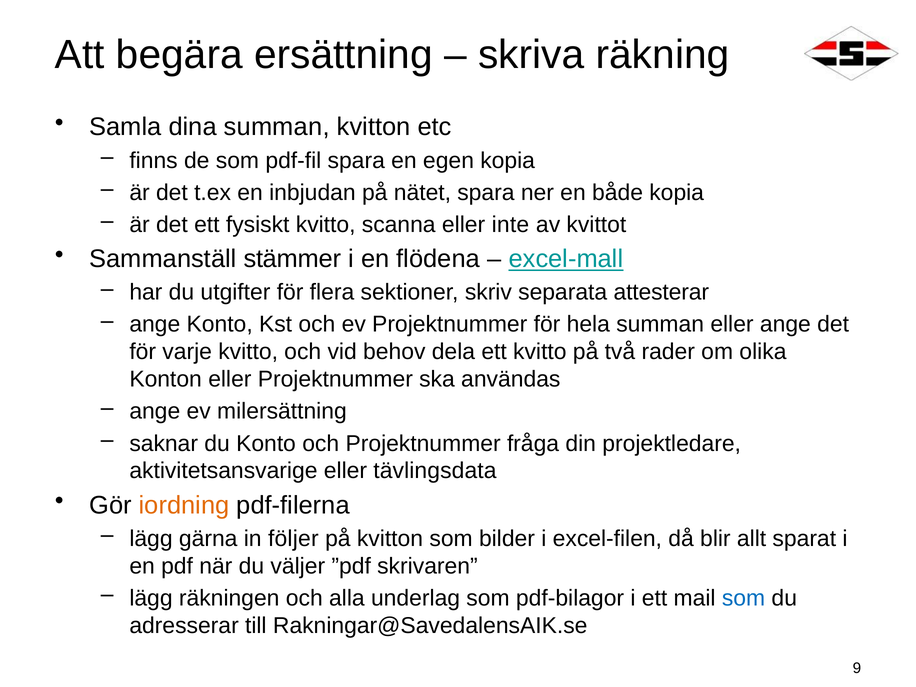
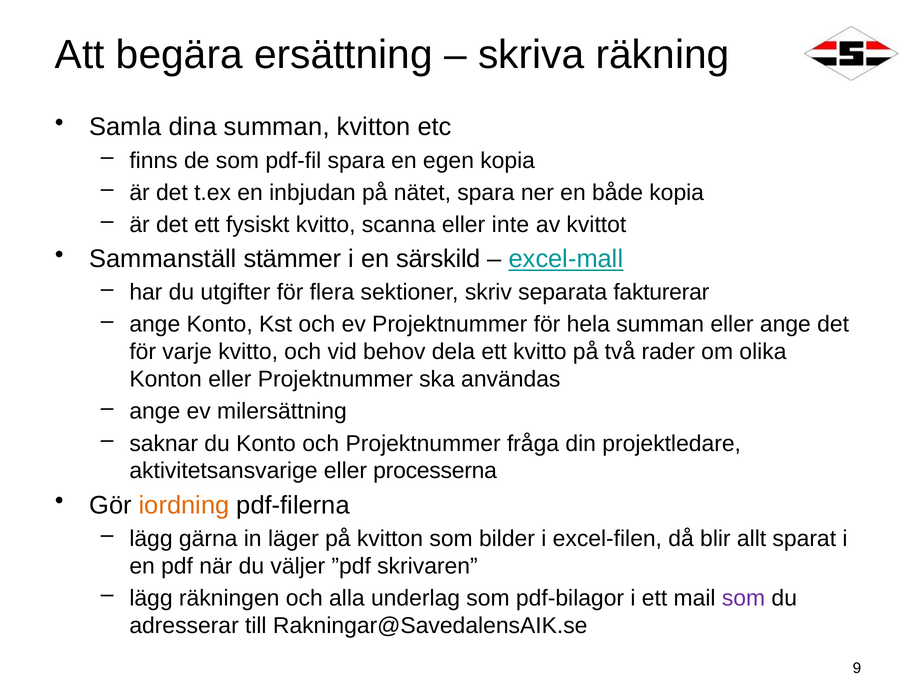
flödena: flödena -> särskild (438, 259)
attesterar: attesterar -> fakturerar (661, 292)
tävlingsdata: tävlingsdata -> processerna (435, 471)
följer: följer -> läger (293, 539)
som colour: blue -> purple (744, 598)
